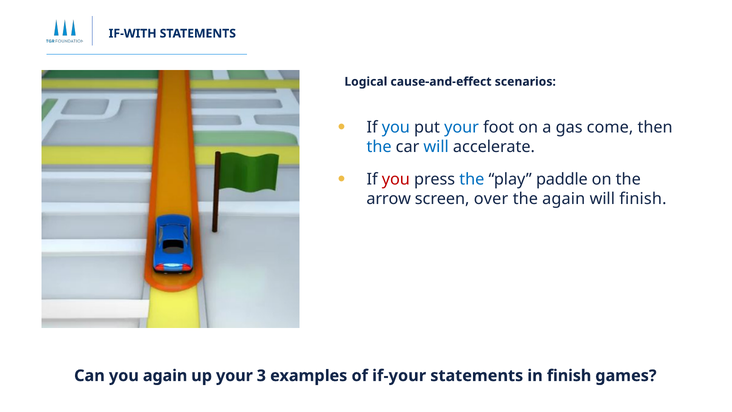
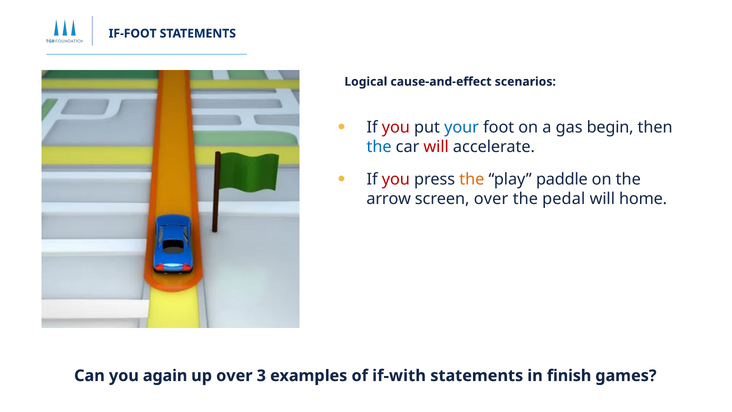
IF-WITH: IF-WITH -> IF-FOOT (133, 33)
you colour: blue -> red (396, 127)
come: come -> begin (610, 127)
will colour: blue -> red (436, 147)
the colour: blue -> orange (472, 179)
the again: again -> pedal (564, 199)
will finish: finish -> home (643, 199)
up your: your -> over (234, 376)
if-your: if-your -> if-with (399, 376)
